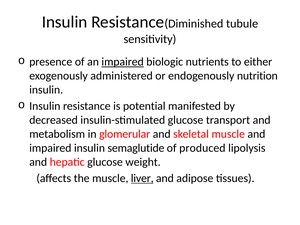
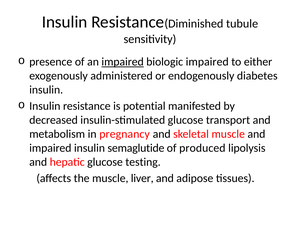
biologic nutrients: nutrients -> impaired (207, 62)
nutrition: nutrition -> diabetes (257, 76)
glomerular: glomerular -> pregnancy (125, 134)
weight: weight -> testing (143, 162)
liver underline: present -> none (142, 178)
